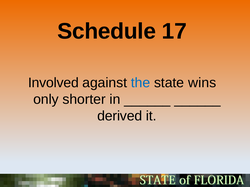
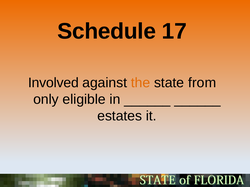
the colour: blue -> orange (141, 83)
wins: wins -> from (202, 83)
shorter: shorter -> eligible (84, 100)
derived: derived -> estates (120, 116)
